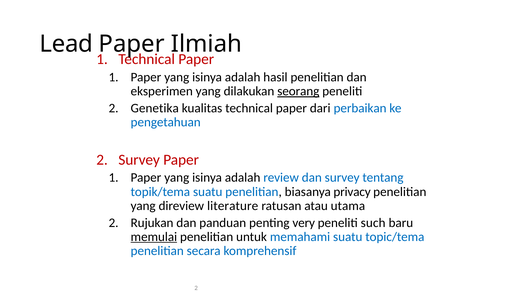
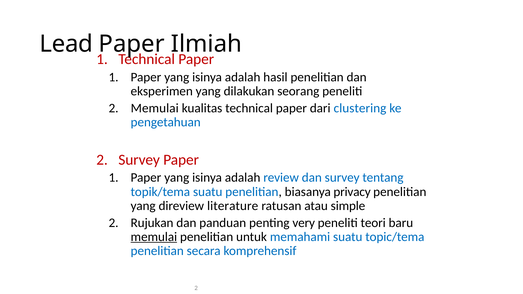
seorang underline: present -> none (298, 91)
2 Genetika: Genetika -> Memulai (155, 108)
perbaikan: perbaikan -> clustering (360, 108)
utama: utama -> simple (348, 206)
such: such -> teori (373, 223)
